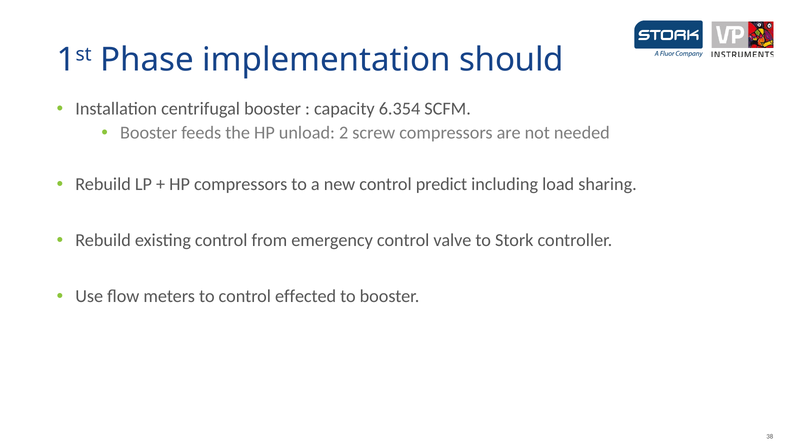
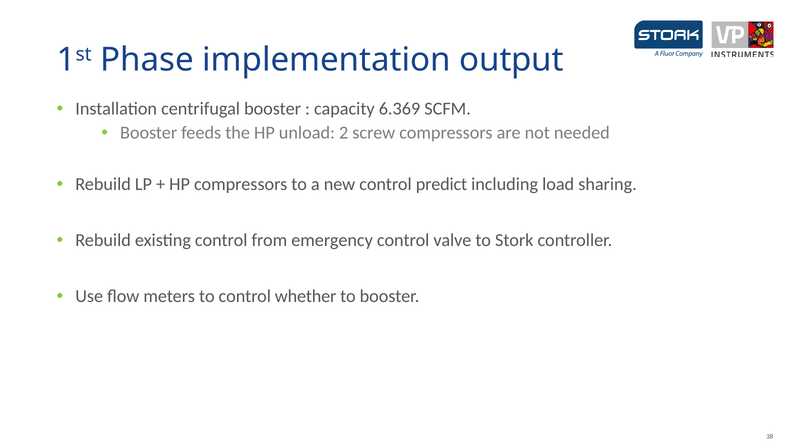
should: should -> output (512, 60)
6.354: 6.354 -> 6.369 (400, 109)
effected: effected -> whether (306, 296)
